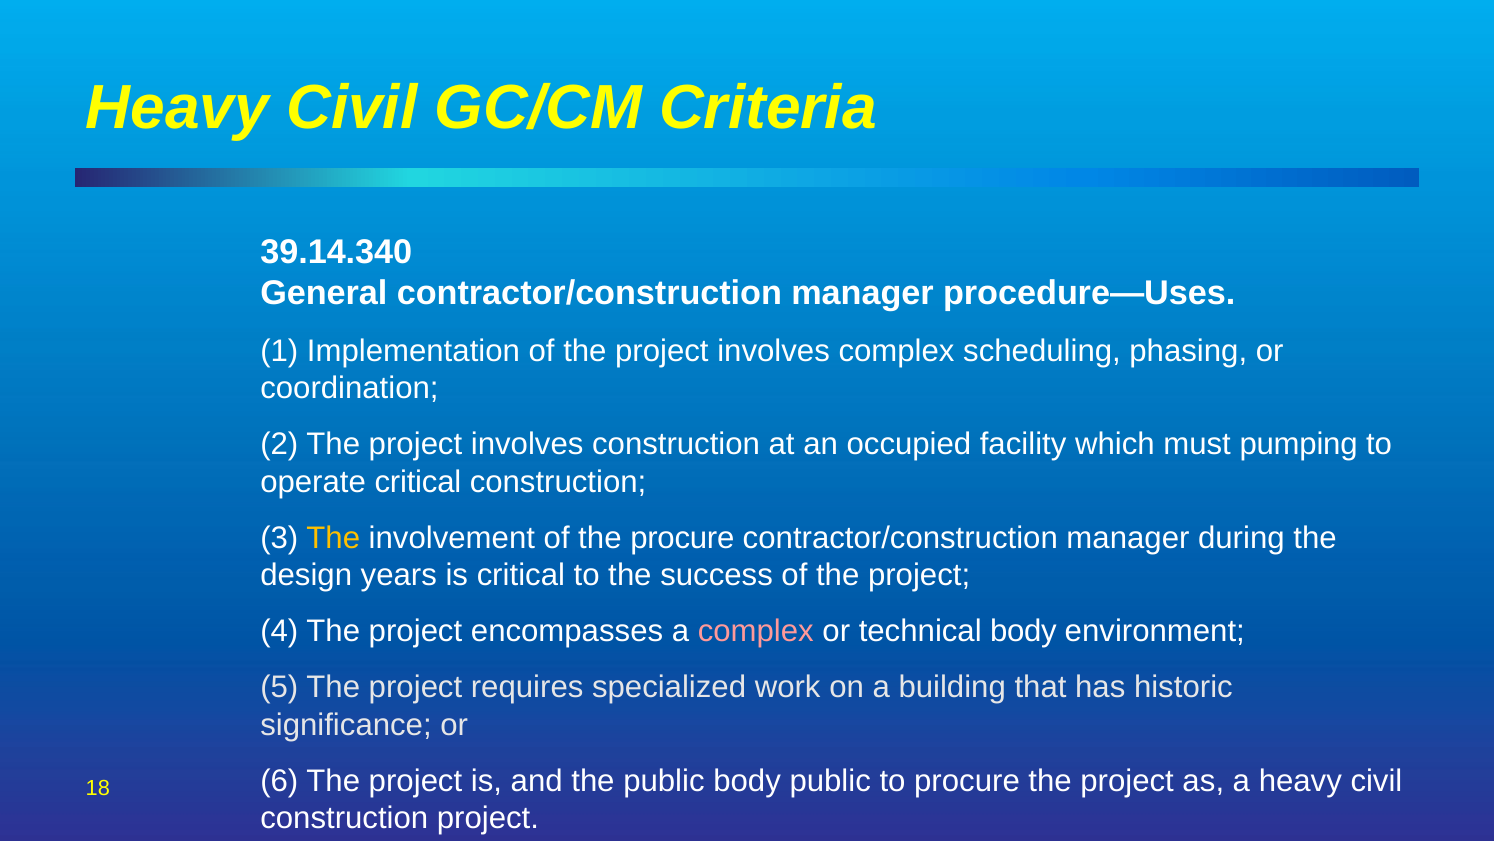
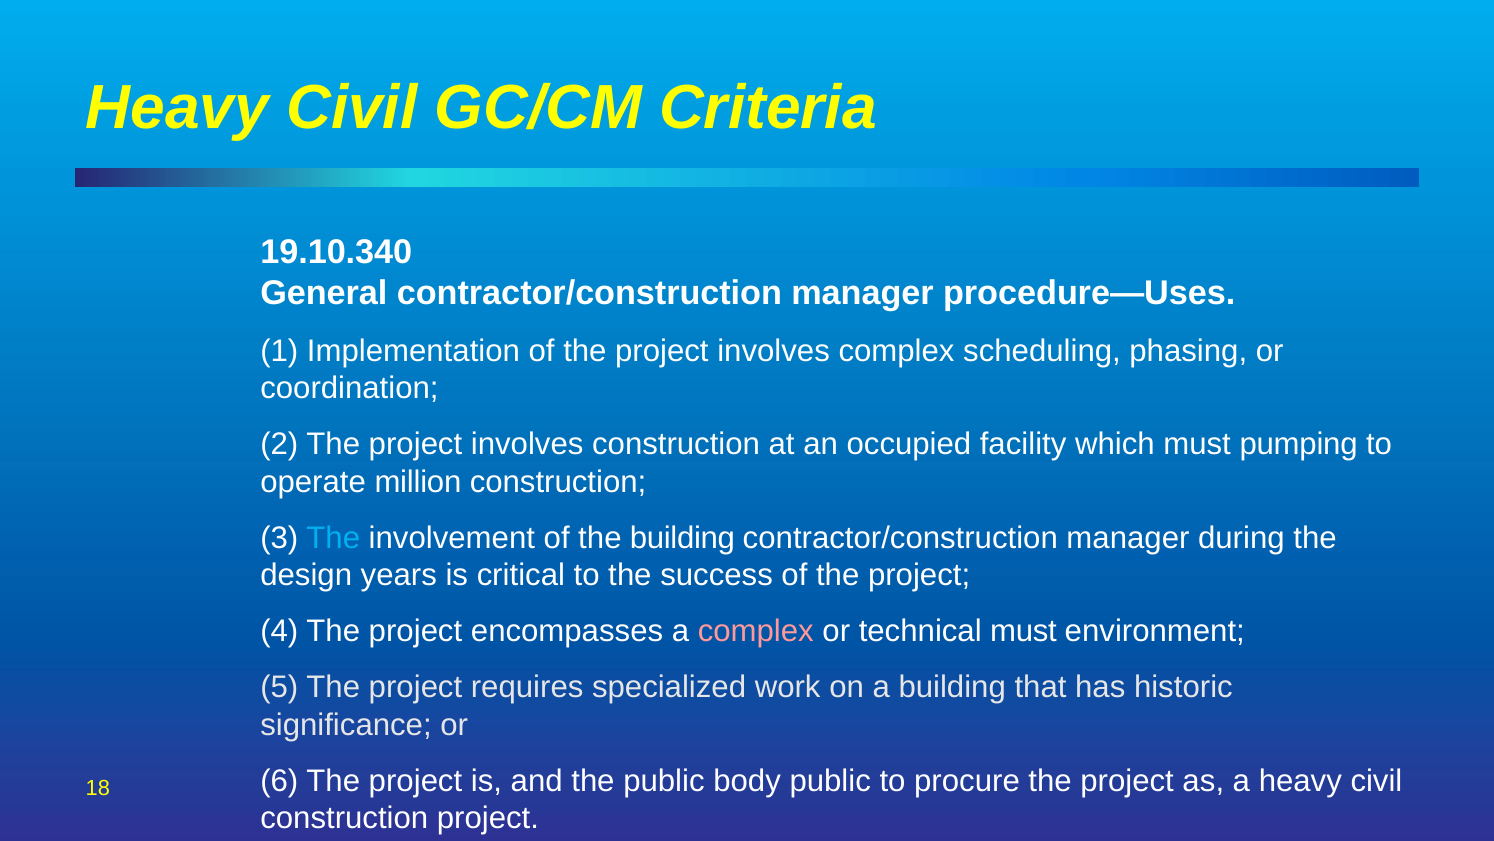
39.14.340: 39.14.340 -> 19.10.340 (336, 252)
operate critical: critical -> million (418, 482)
The colour: yellow -> light blue (333, 538)
the procure: procure -> building (682, 538)
technical body: body -> must (1023, 631)
